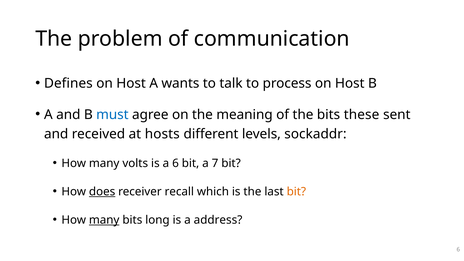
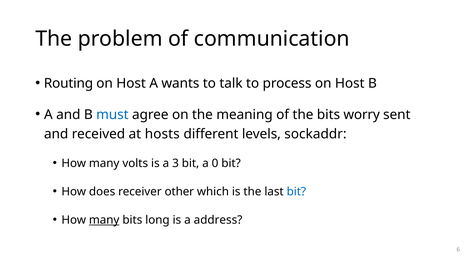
Defines: Defines -> Routing (68, 83)
these: these -> worry (362, 115)
a 6: 6 -> 3 (175, 163)
7: 7 -> 0 (215, 163)
does underline: present -> none (102, 192)
recall: recall -> other (179, 192)
bit colour: orange -> blue (296, 192)
